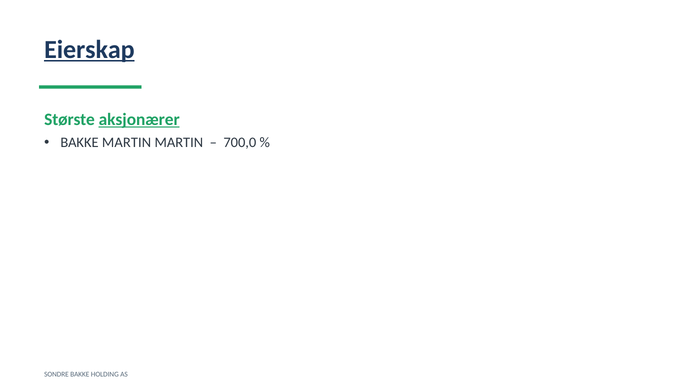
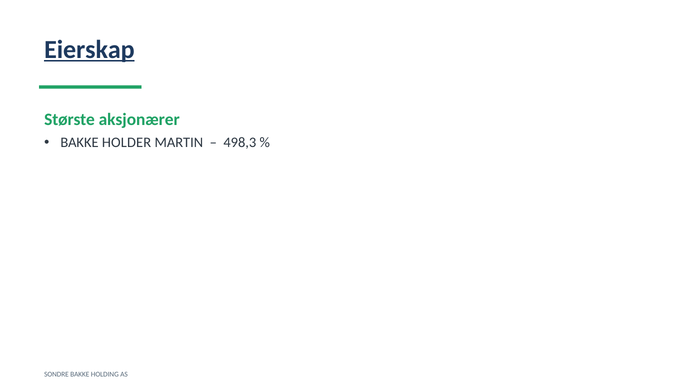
aksjonærer underline: present -> none (139, 119)
BAKKE MARTIN: MARTIN -> HOLDER (127, 143)
700,0: 700,0 -> 498,3 (240, 143)
